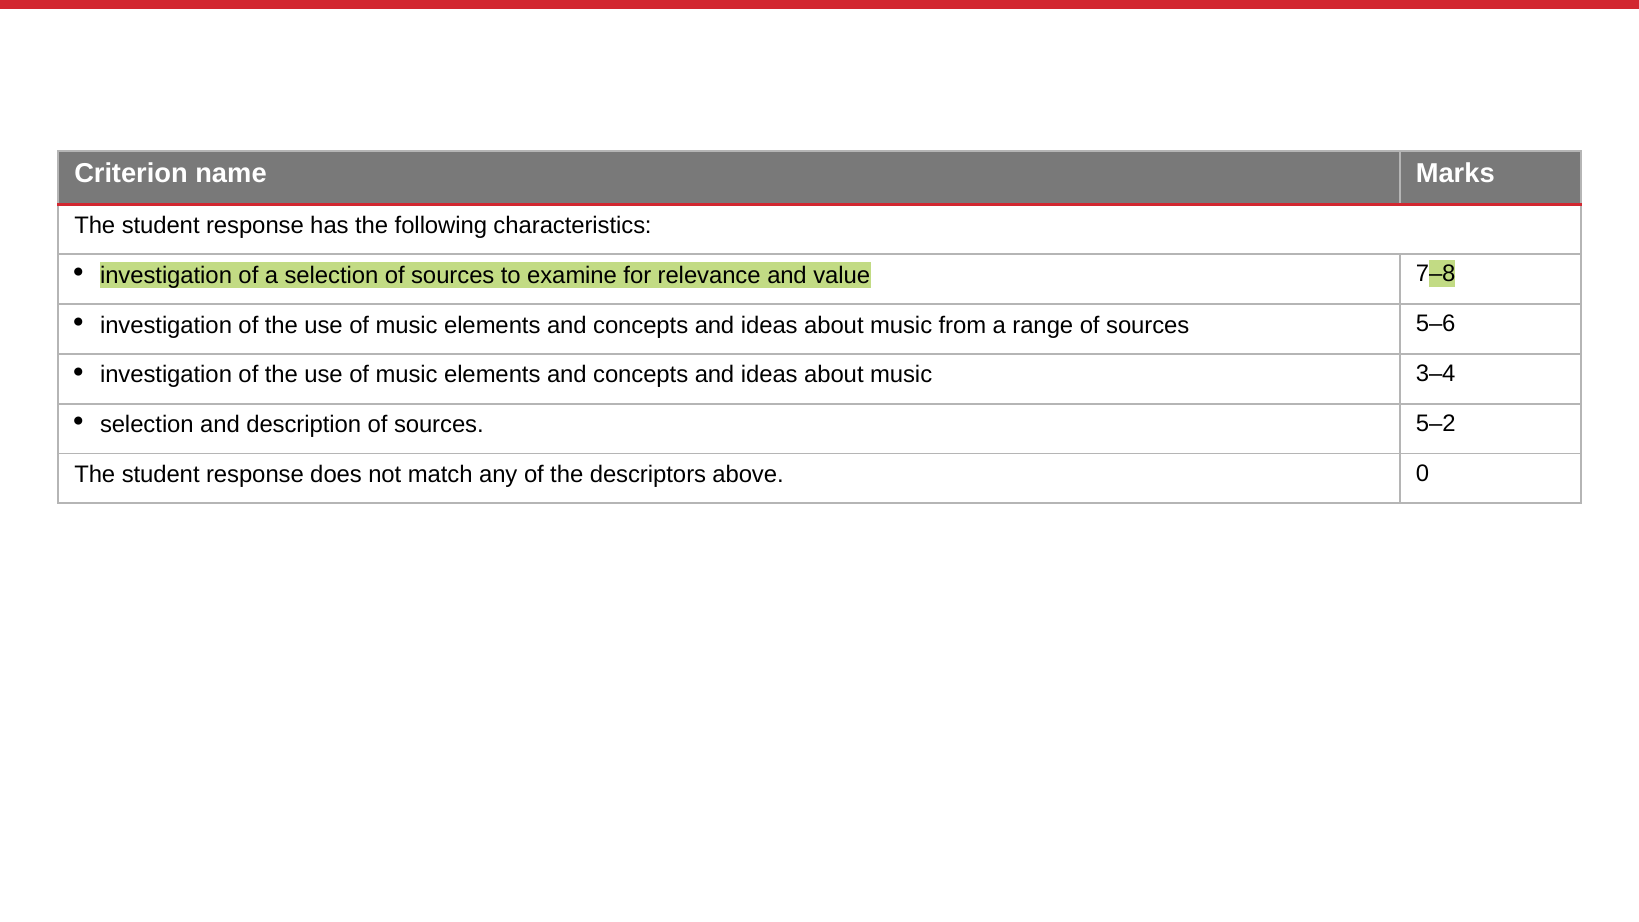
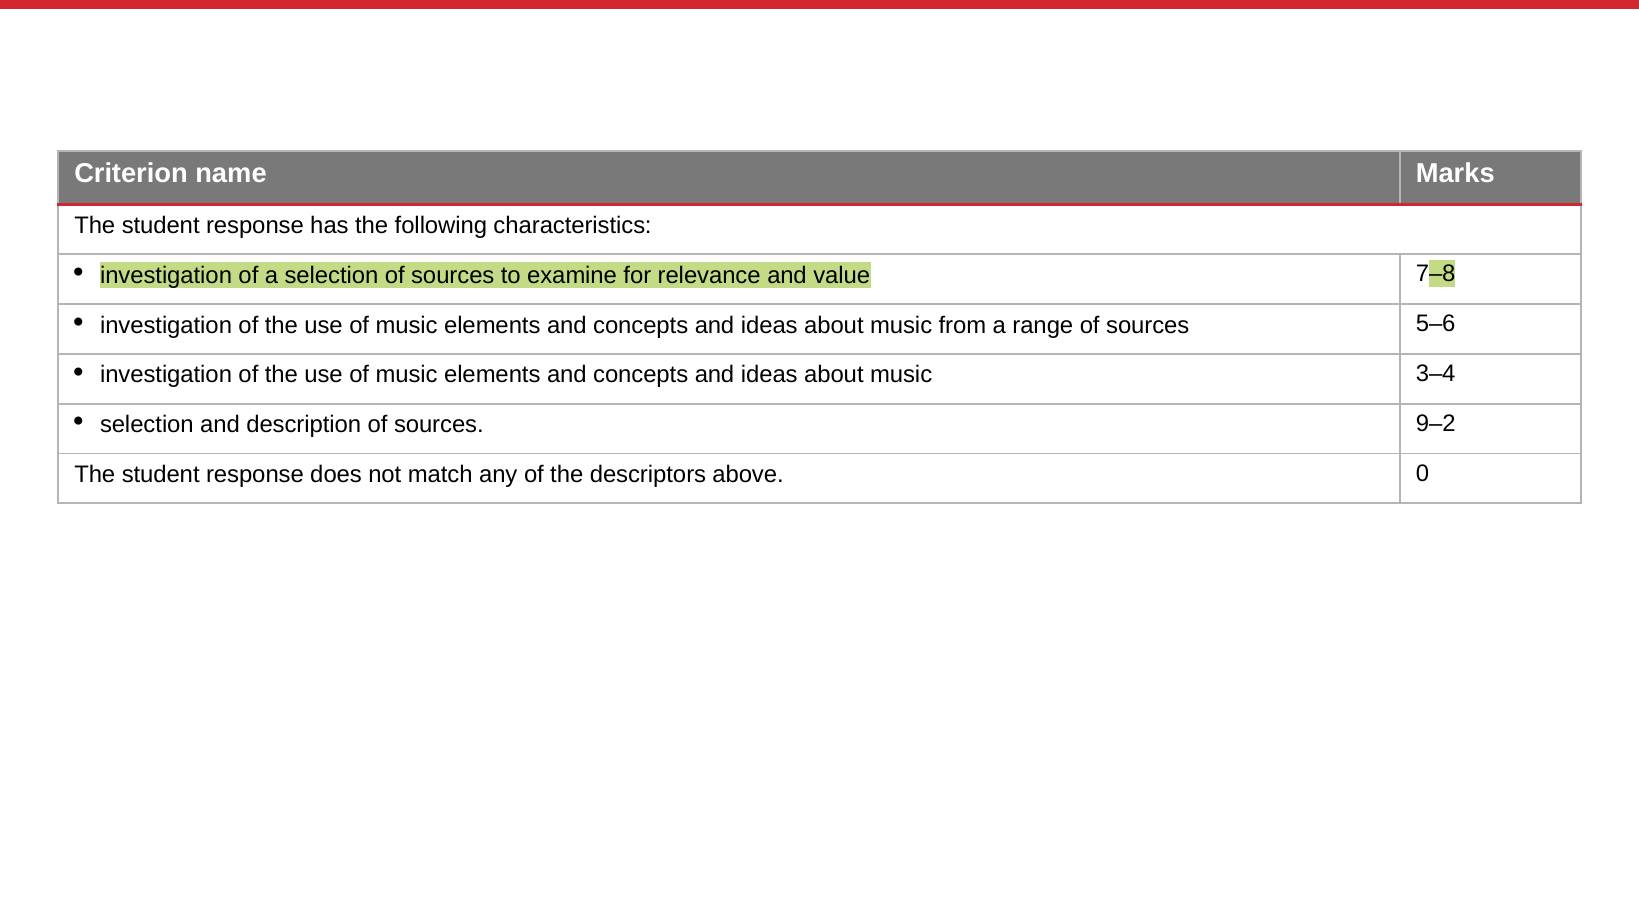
5–2: 5–2 -> 9–2 (1436, 423)
